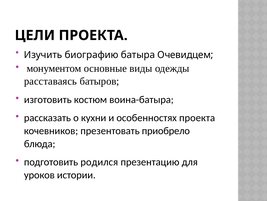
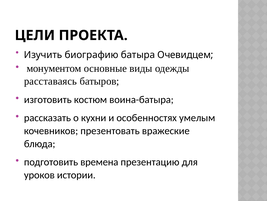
особенностях проекта: проекта -> умелым (197, 117)
приобрело: приобрело -> вражеские (166, 130)
родился: родился -> времена (99, 161)
